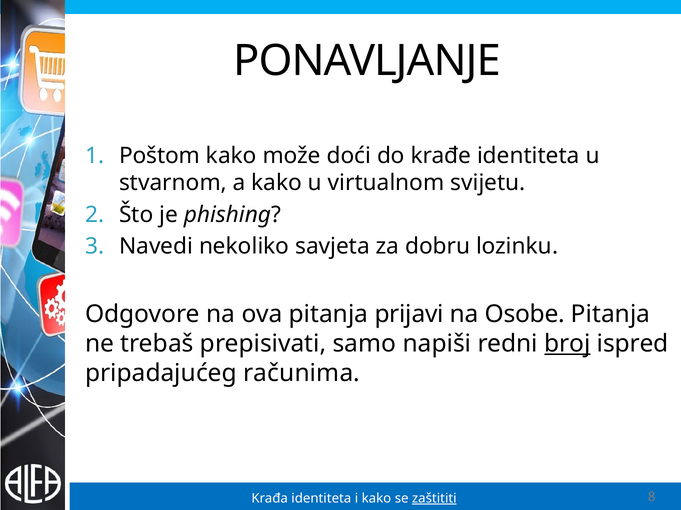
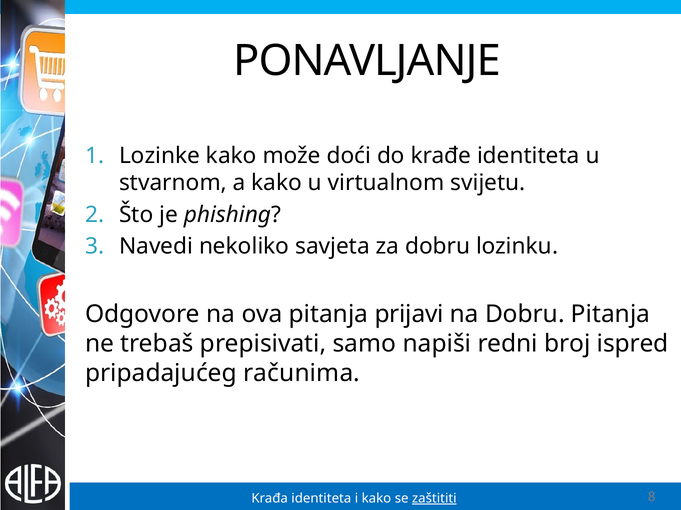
Poštom: Poštom -> Lozinke (160, 156)
na Osobe: Osobe -> Dobru (525, 315)
broj underline: present -> none (567, 344)
